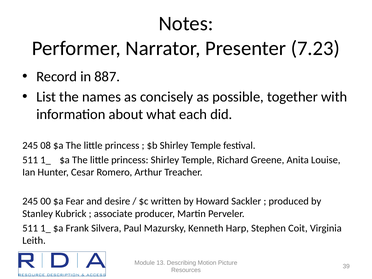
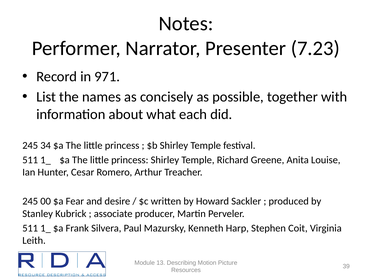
887: 887 -> 971 (107, 77)
08: 08 -> 34 (46, 145)
